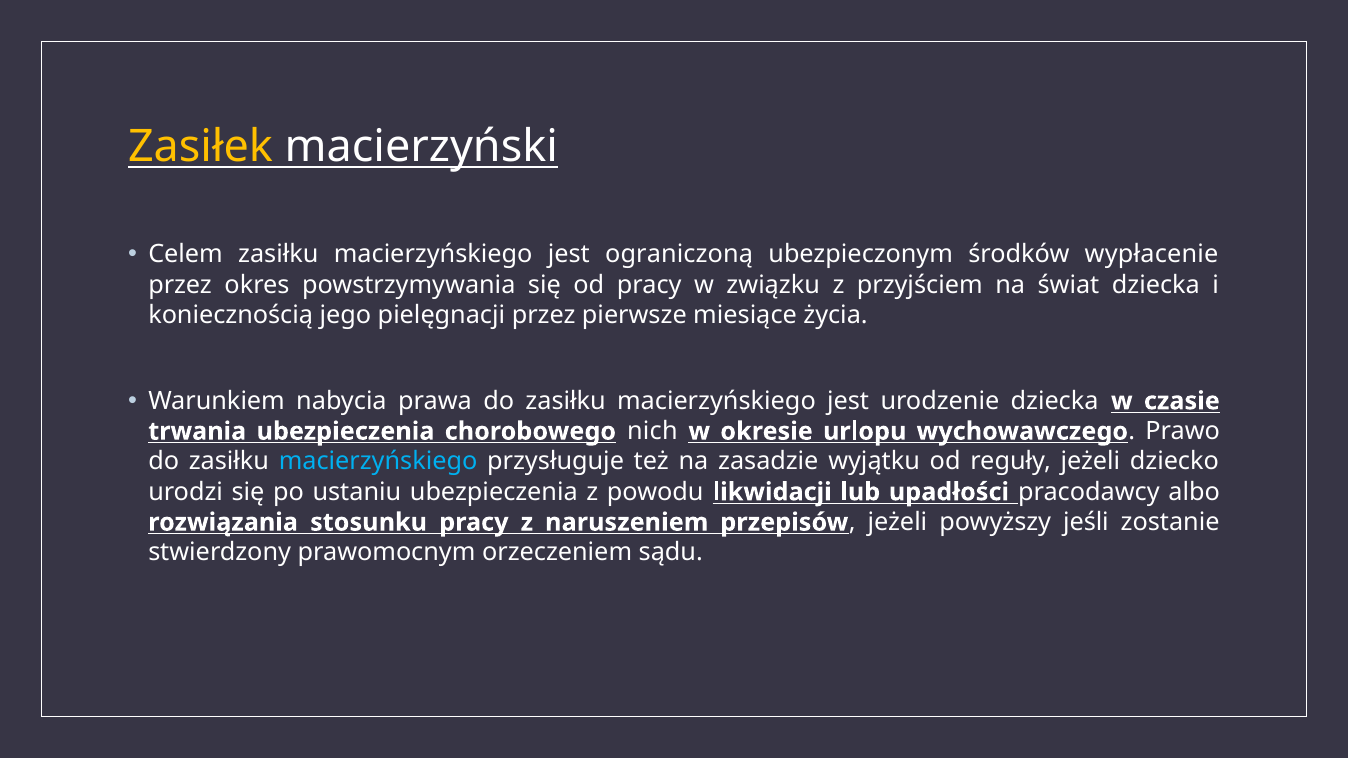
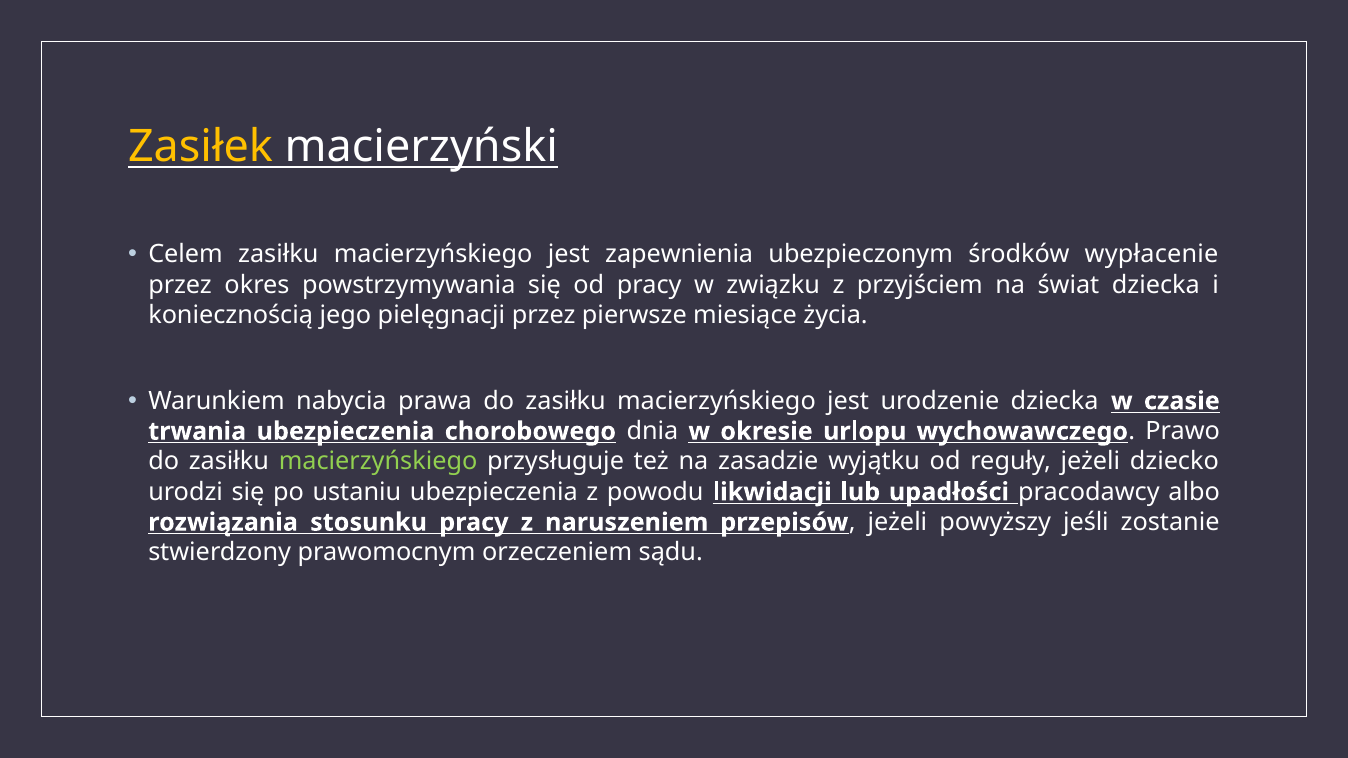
ograniczoną: ograniczoną -> zapewnienia (679, 255)
nich: nich -> dnia (653, 431)
macierzyńskiego colour: light blue -> light green (378, 462)
